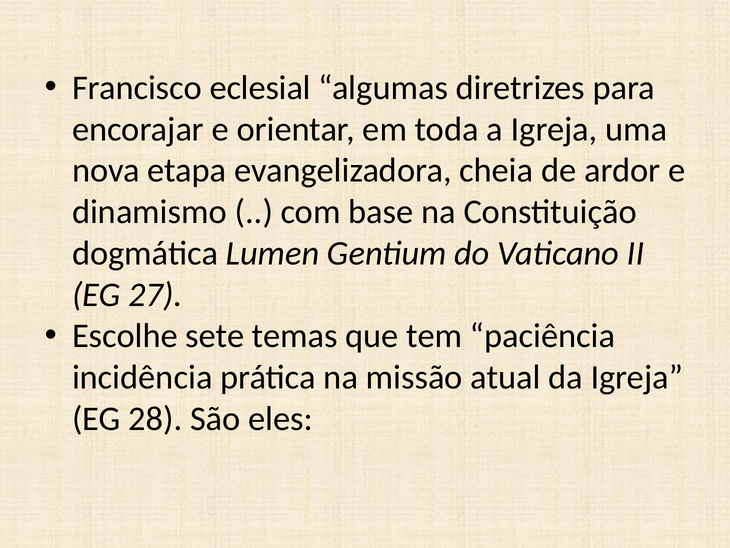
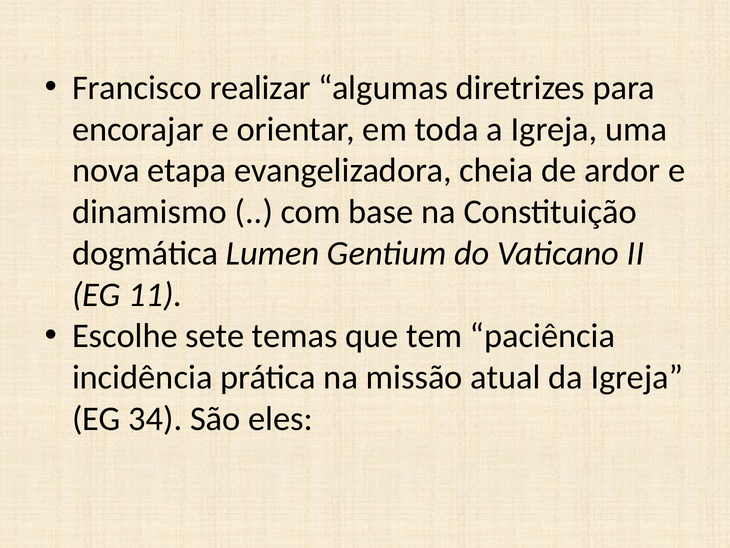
eclesial: eclesial -> realizar (260, 88)
27: 27 -> 11 (155, 294)
28: 28 -> 34 (155, 418)
